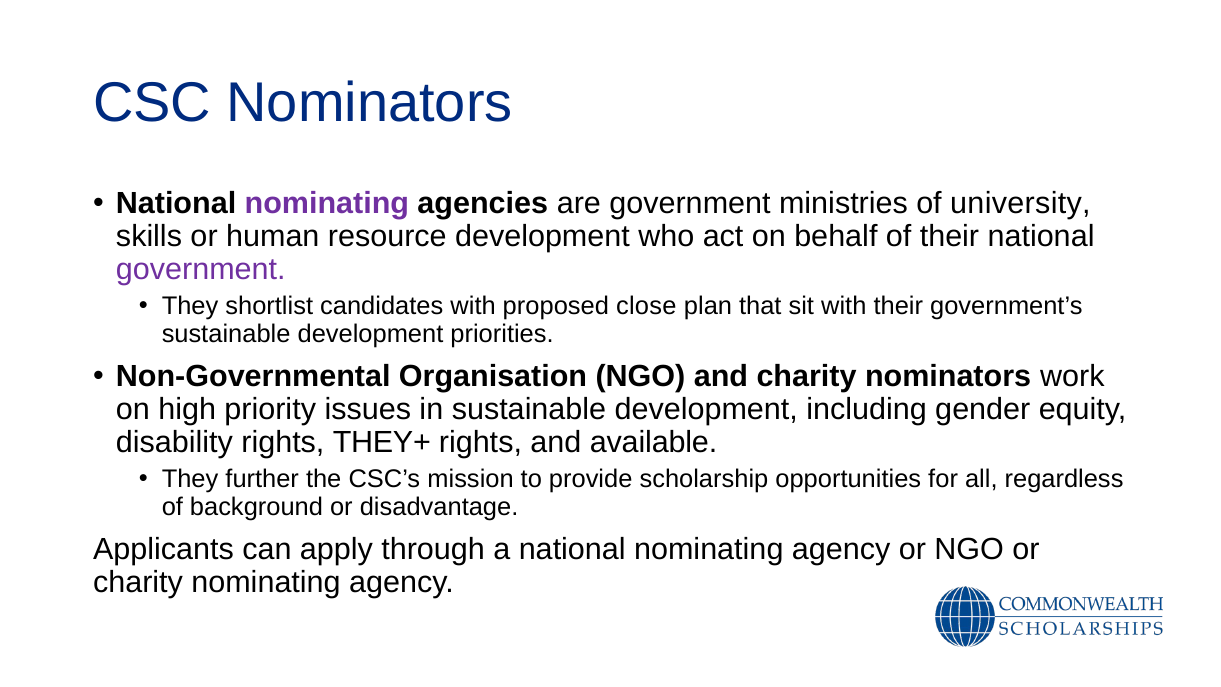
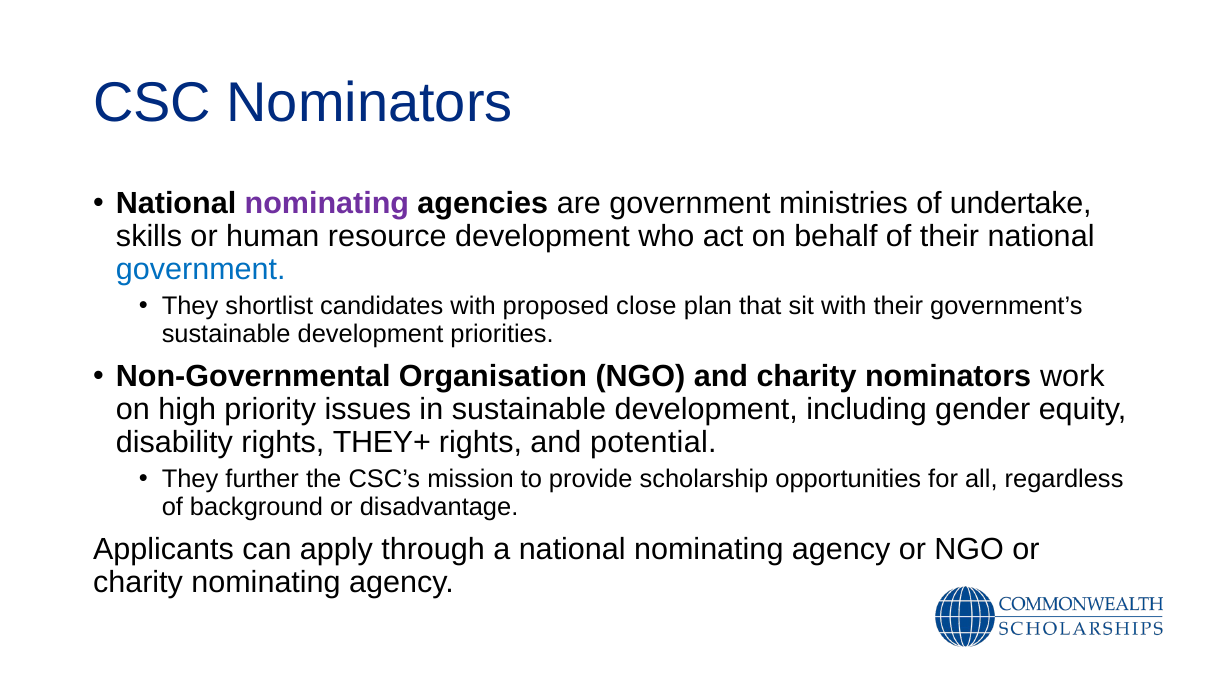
university: university -> undertake (1021, 204)
government colour: purple -> blue (201, 270)
available: available -> potential (653, 443)
